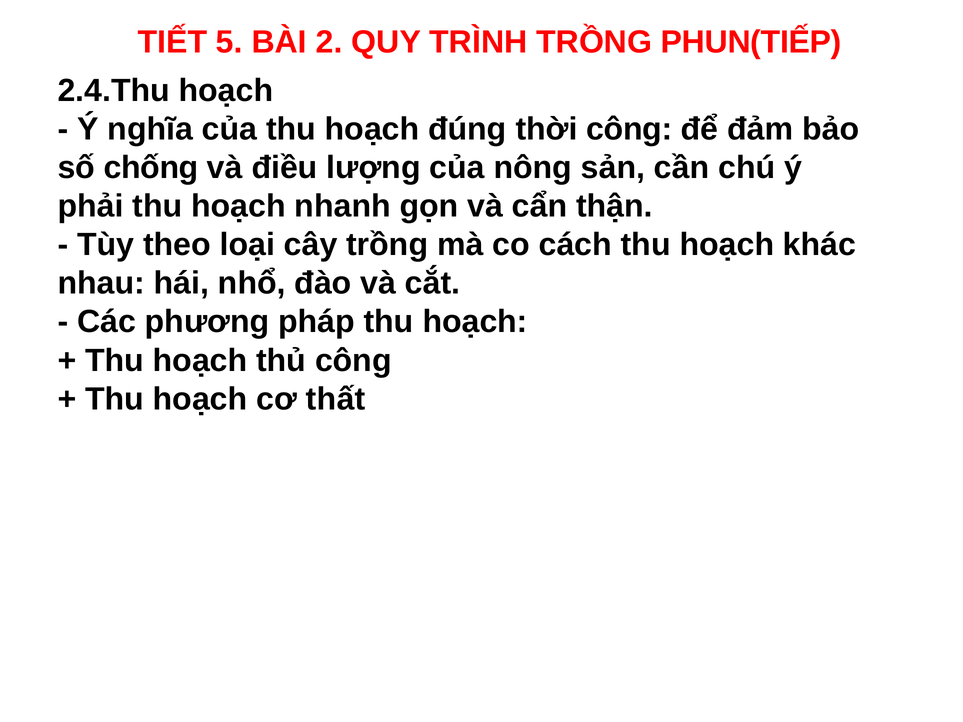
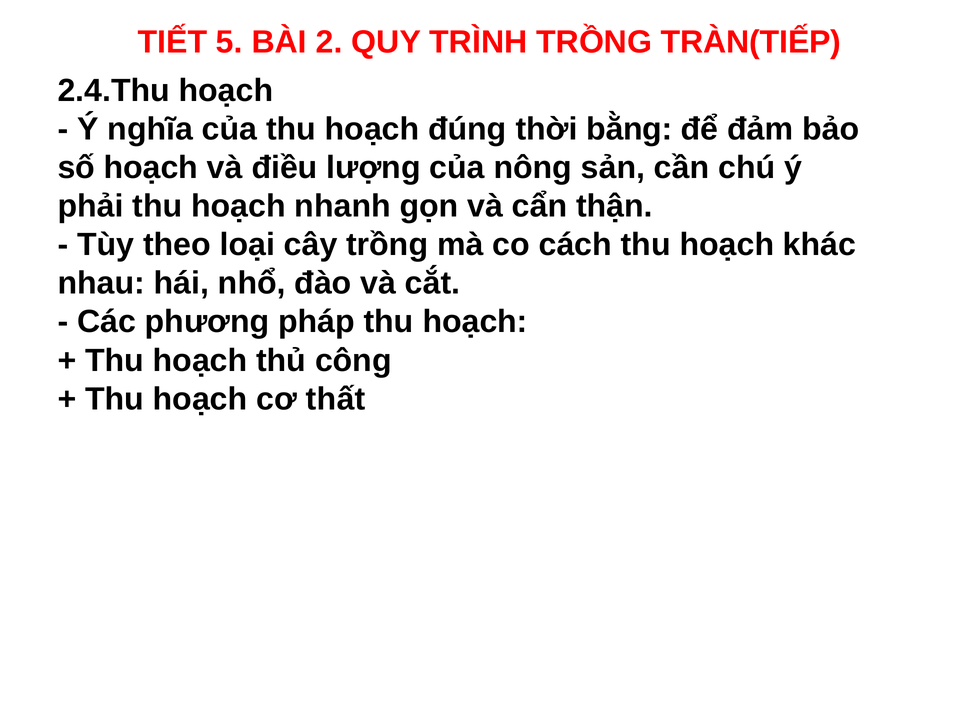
PHUN(TIẾP: PHUN(TIẾP -> TRÀN(TIẾP (751, 42)
thời công: công -> bằng (629, 129)
số chống: chống -> hoạch (151, 168)
